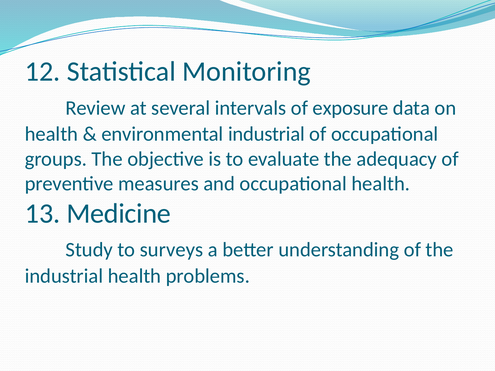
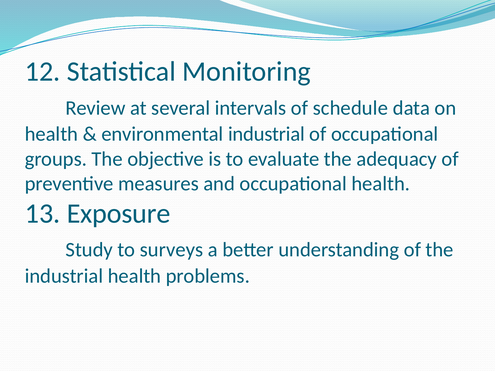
exposure: exposure -> schedule (350, 108)
Medicine: Medicine -> Exposure (119, 214)
